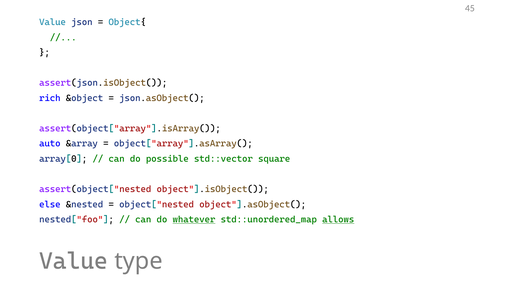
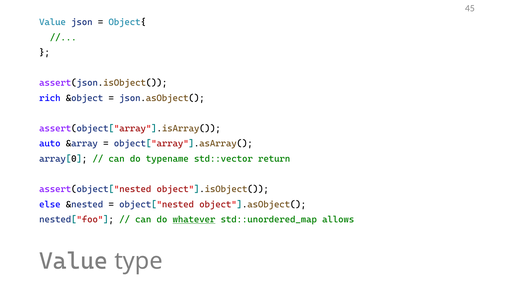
possible: possible -> typename (167, 159)
square: square -> return (274, 159)
allows underline: present -> none (338, 220)
